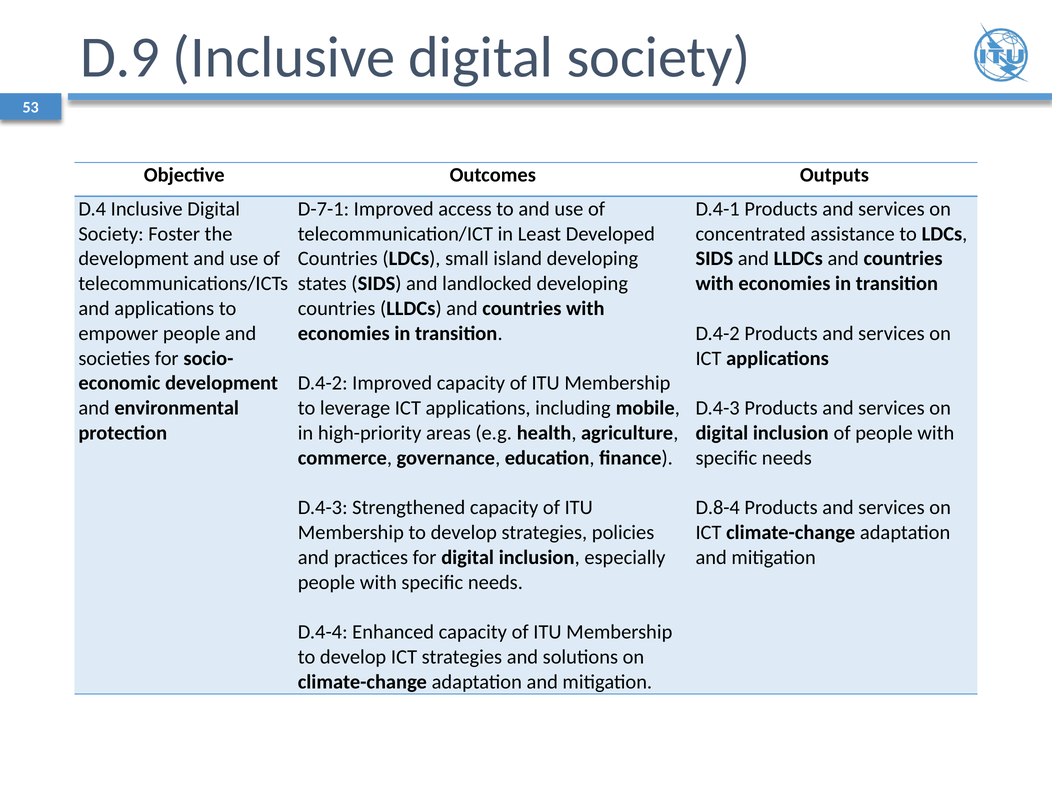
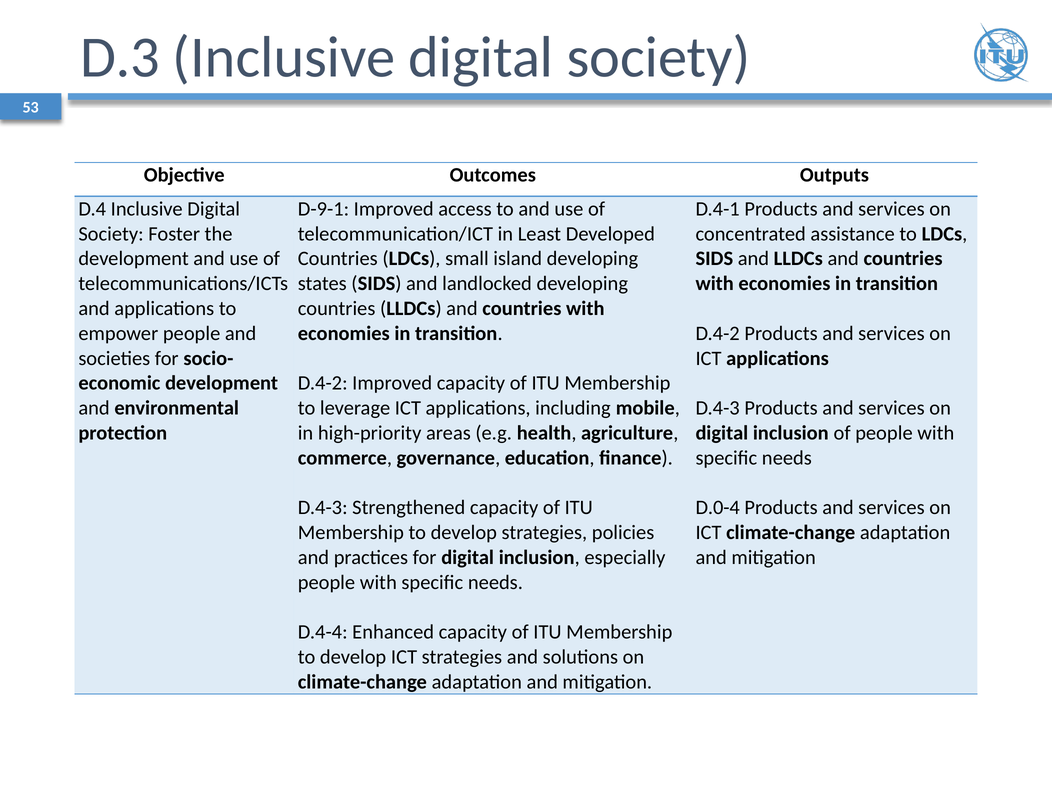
D.9: D.9 -> D.3 (120, 58)
D-7-1: D-7-1 -> D-9-1 (324, 209)
D.8-4: D.8-4 -> D.0-4 (718, 508)
